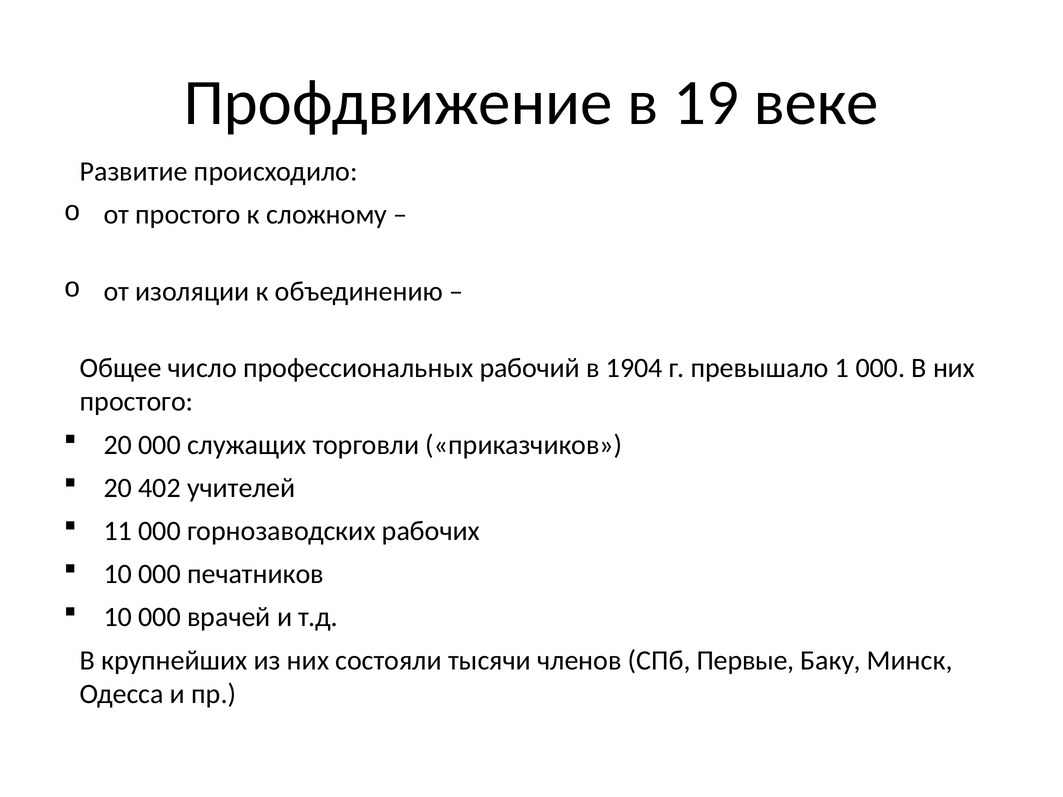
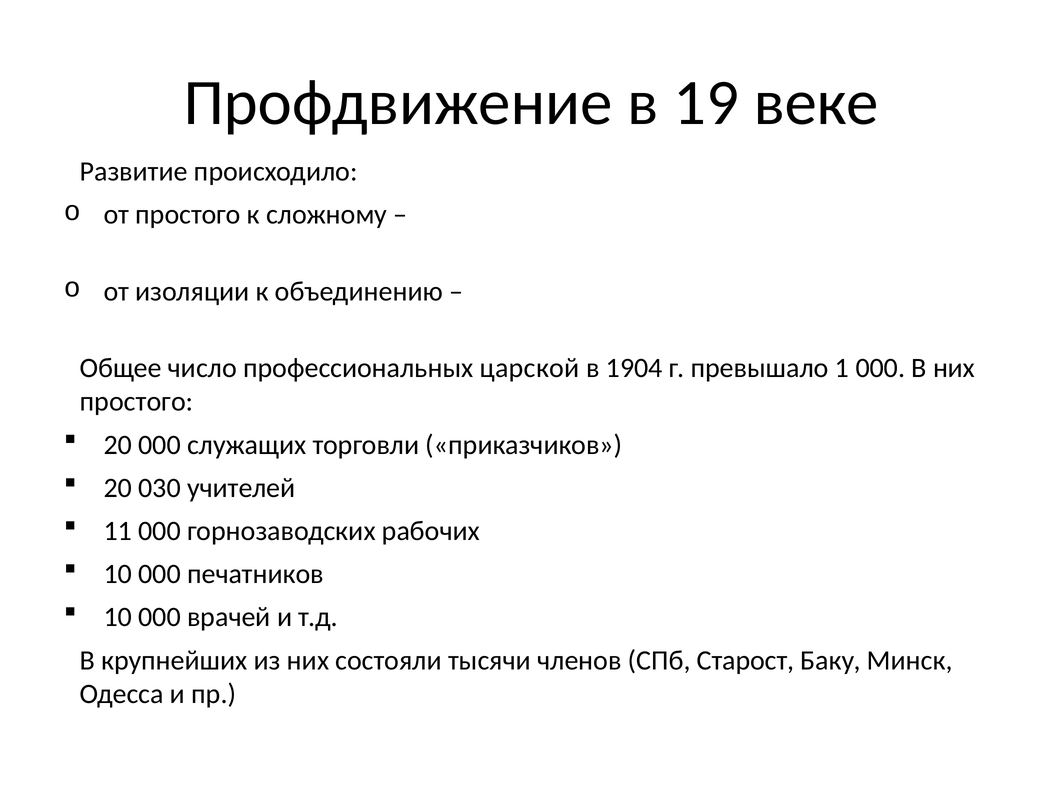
рабочий: рабочий -> царской (530, 368)
402: 402 -> 030 (160, 488)
Первые: Первые -> Старост (746, 660)
